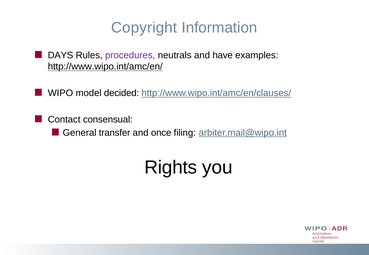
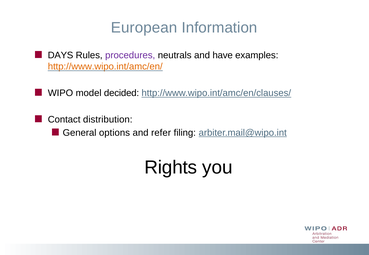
Copyright: Copyright -> European (144, 28)
http://www.wipo.int/amc/en/ colour: black -> orange (105, 67)
consensual: consensual -> distribution (108, 120)
transfer: transfer -> options (114, 133)
once: once -> refer (161, 133)
